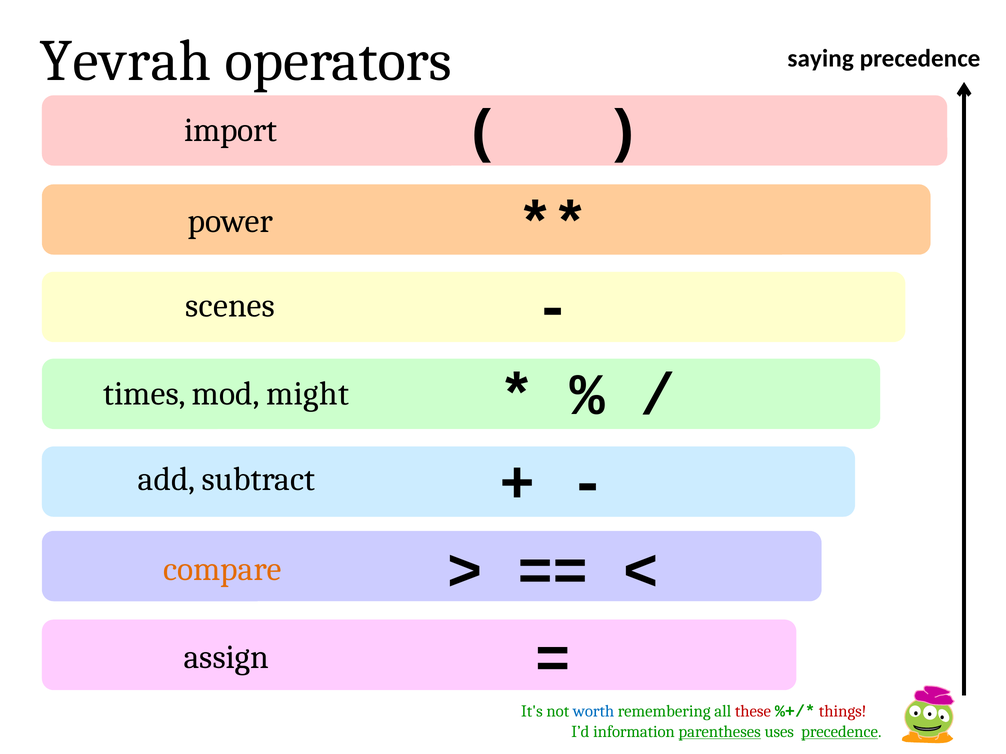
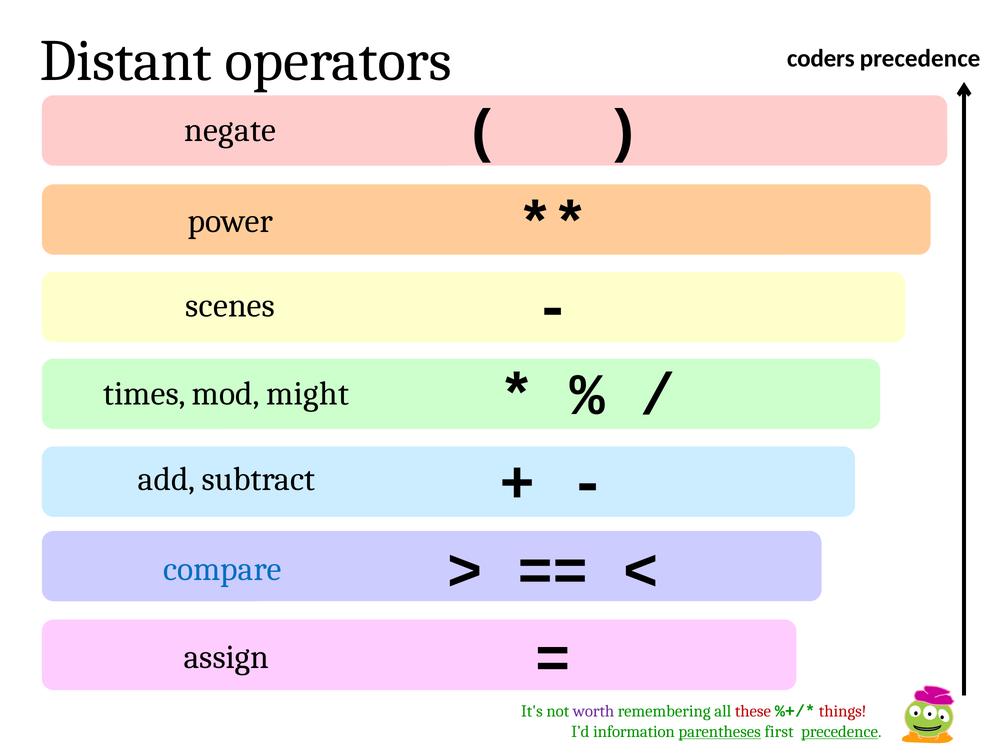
Yevrah: Yevrah -> Distant (126, 61)
saying: saying -> coders (821, 58)
import: import -> negate (230, 130)
compare colour: orange -> blue (222, 570)
worth colour: blue -> purple (594, 712)
uses: uses -> first (779, 732)
